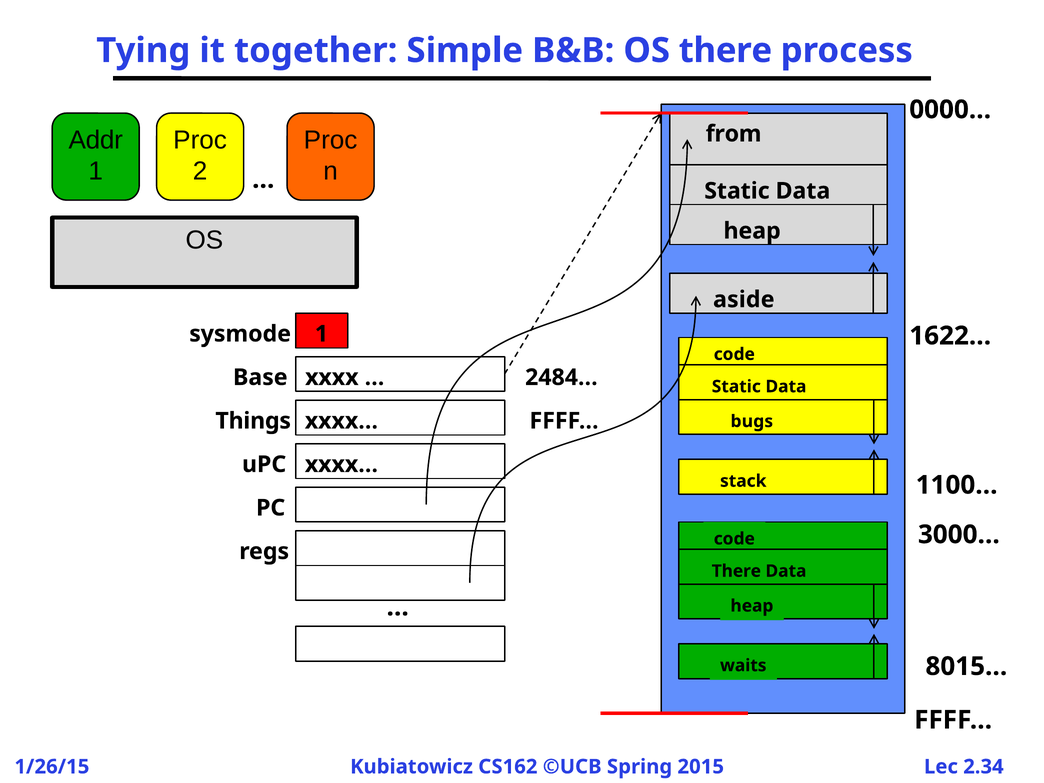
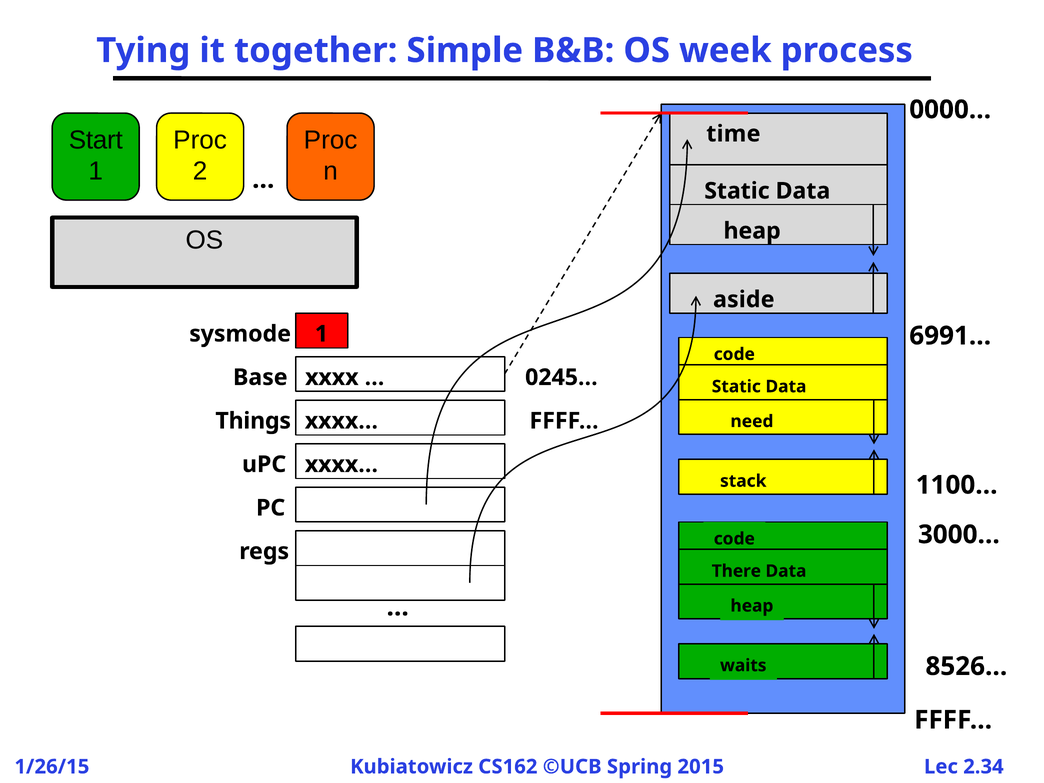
OS there: there -> week (725, 51)
Addr: Addr -> Start (96, 140)
from: from -> time (733, 134)
1622…: 1622… -> 6991… (950, 336)
2484…: 2484… -> 0245… (561, 377)
bugs: bugs -> need (752, 421)
8015…: 8015… -> 8526… (966, 666)
